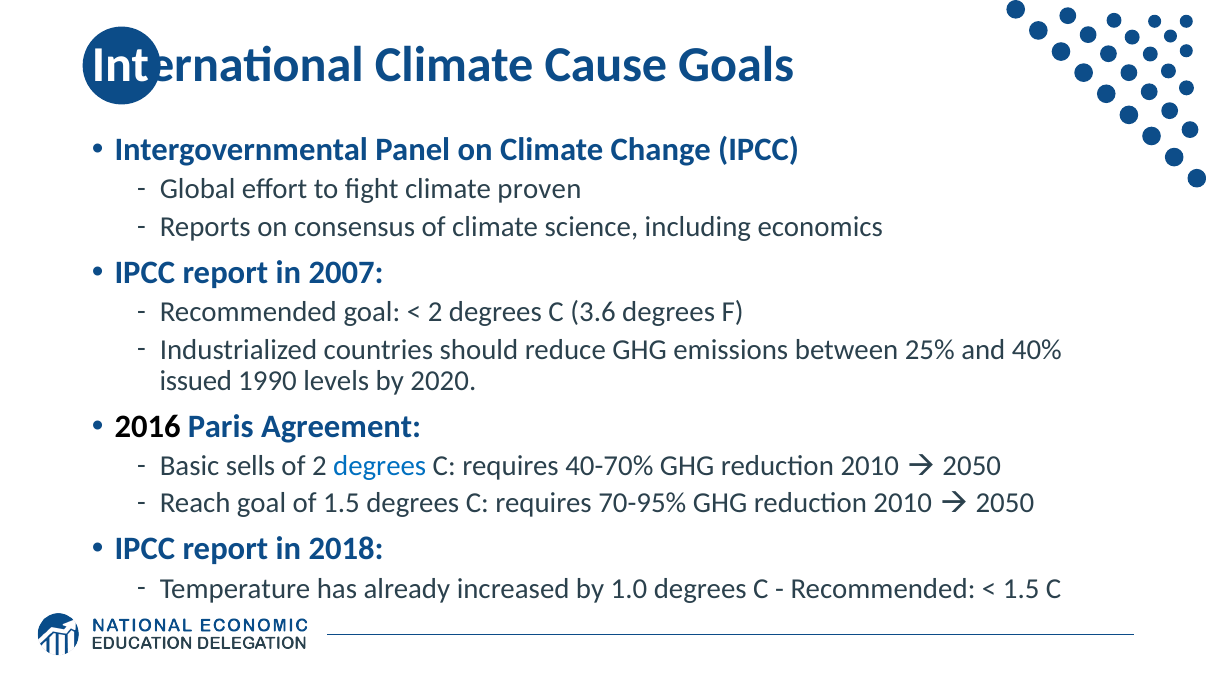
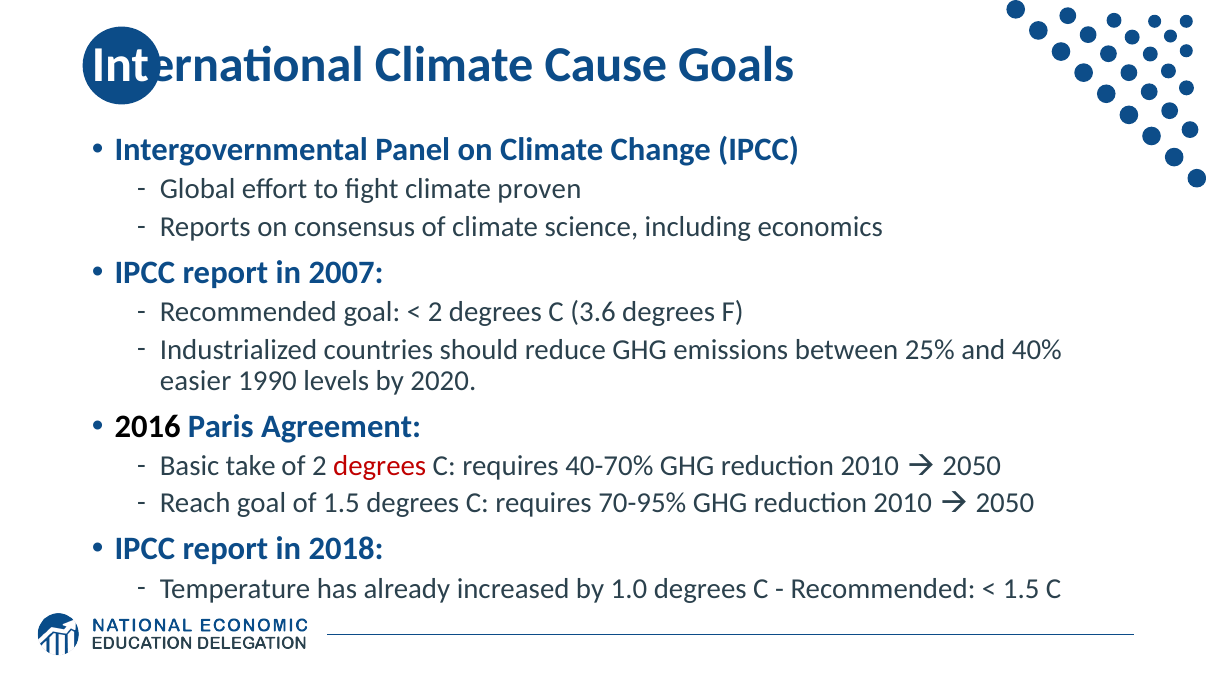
issued: issued -> easier (196, 381)
sells: sells -> take (251, 466)
degrees colour: blue -> red (380, 466)
